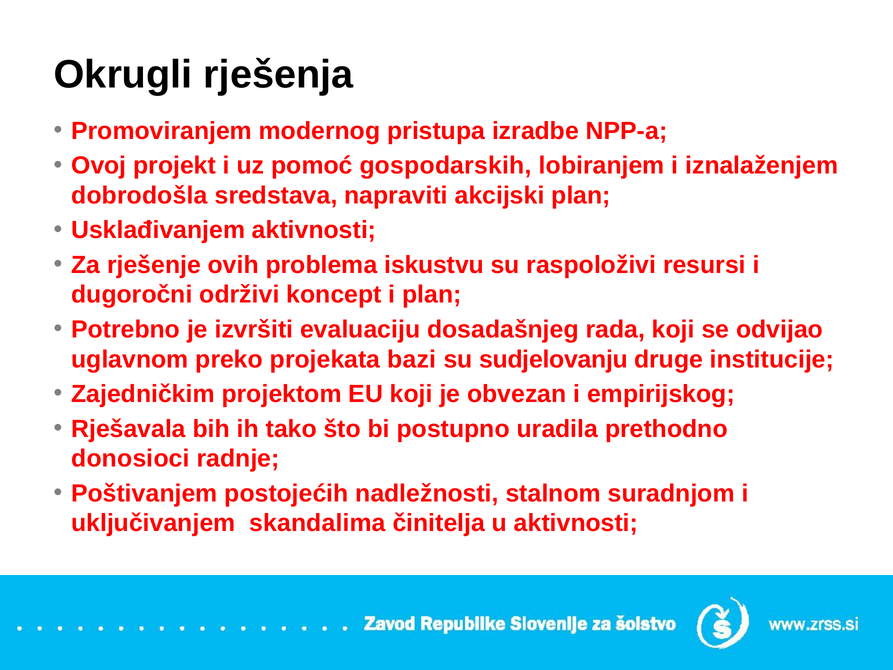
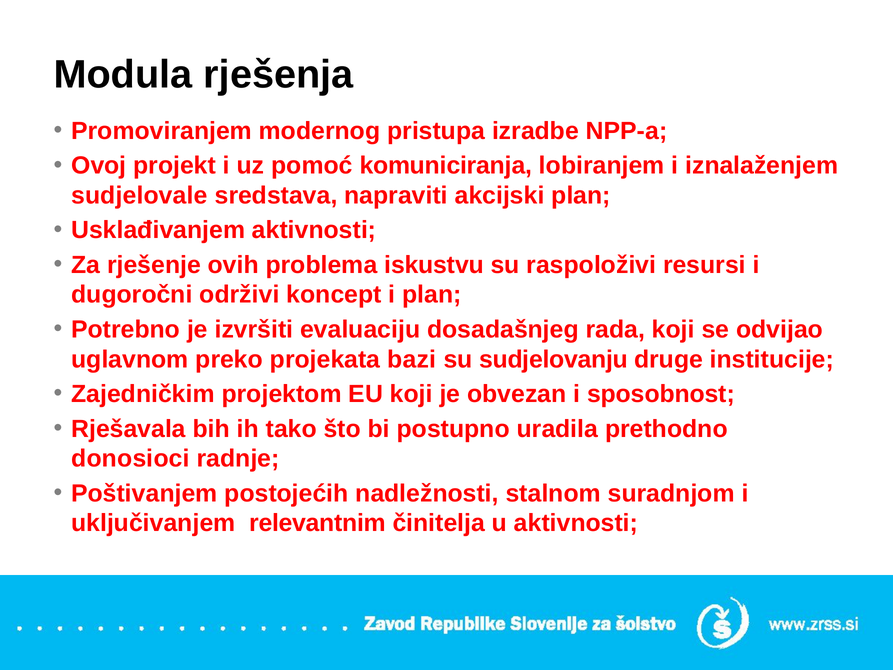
Okrugli: Okrugli -> Modula (123, 75)
gospodarskih: gospodarskih -> komuniciranja (446, 166)
dobrodošla: dobrodošla -> sudjelovale (139, 195)
empirijskog: empirijskog -> sposobnost (661, 394)
skandalima: skandalima -> relevantnim (318, 523)
